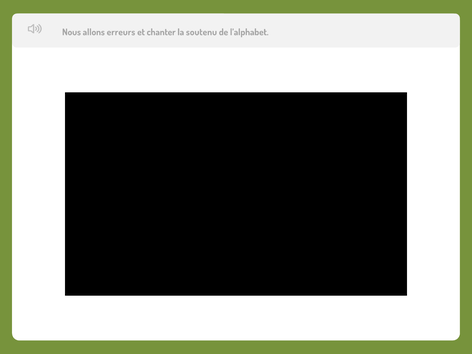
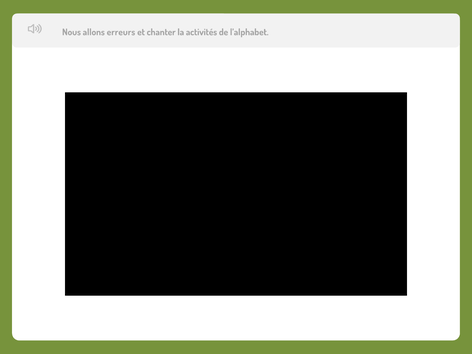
soutenu: soutenu -> activités (202, 32)
